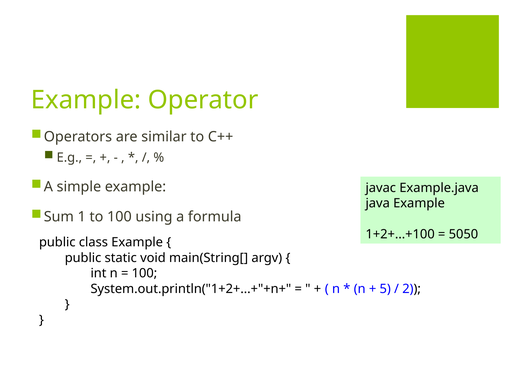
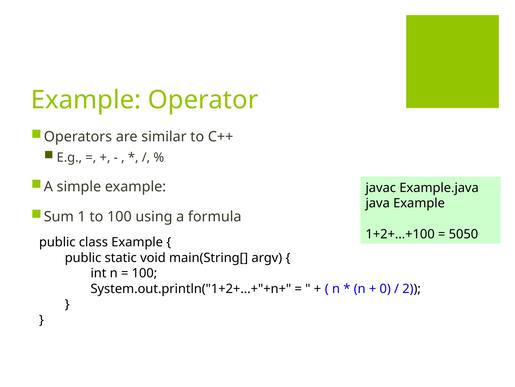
5: 5 -> 0 (385, 288)
